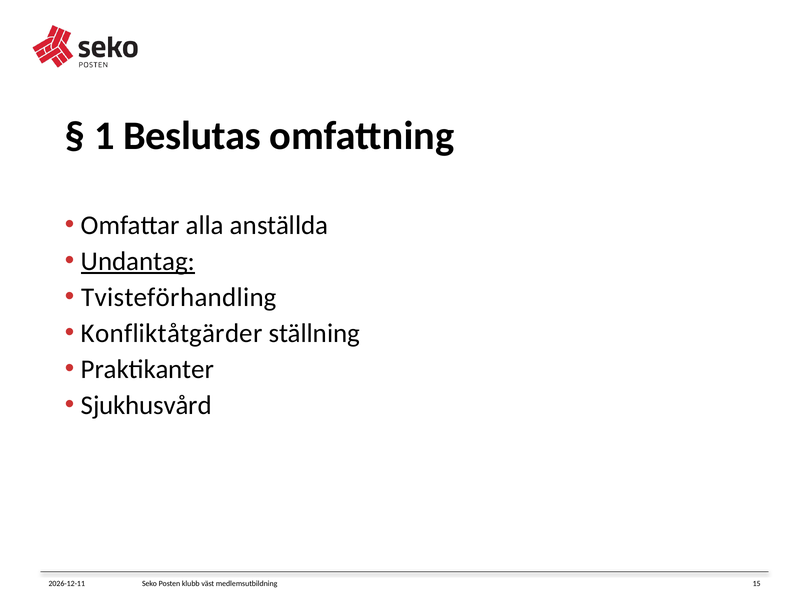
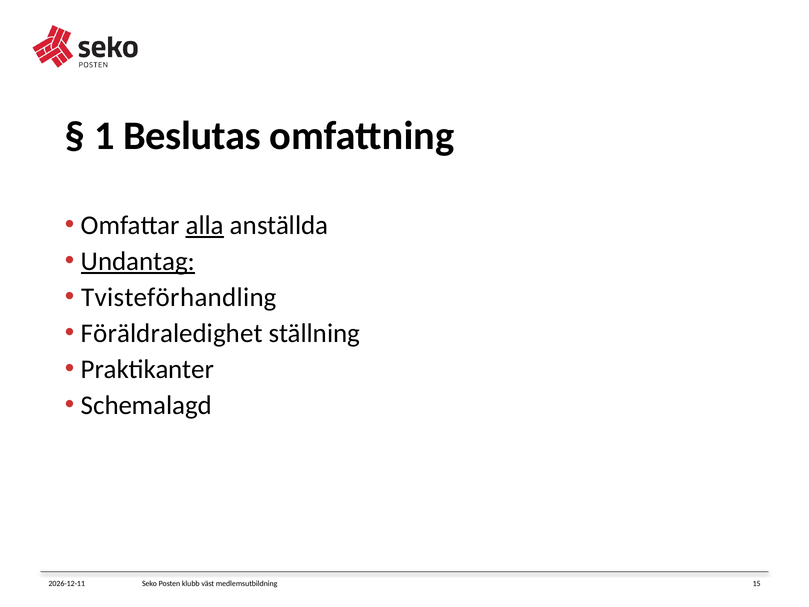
alla underline: none -> present (205, 225)
Konfliktåtgärder: Konfliktåtgärder -> Föräldraledighet (172, 333)
Sjukhusvård: Sjukhusvård -> Schemalagd (146, 405)
